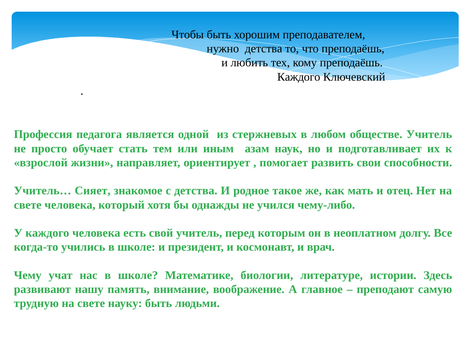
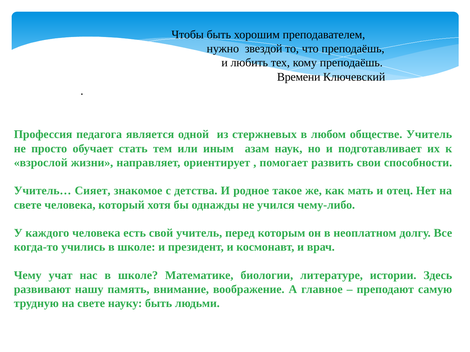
нужно детства: детства -> звездой (264, 49)
Каждого: Каждого -> Времени (299, 77)
